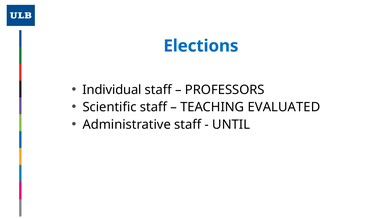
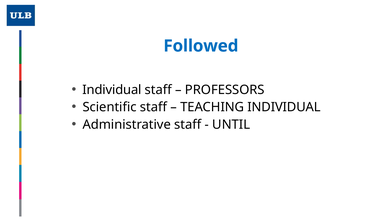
Elections: Elections -> Followed (201, 46)
TEACHING EVALUATED: EVALUATED -> INDIVIDUAL (284, 107)
